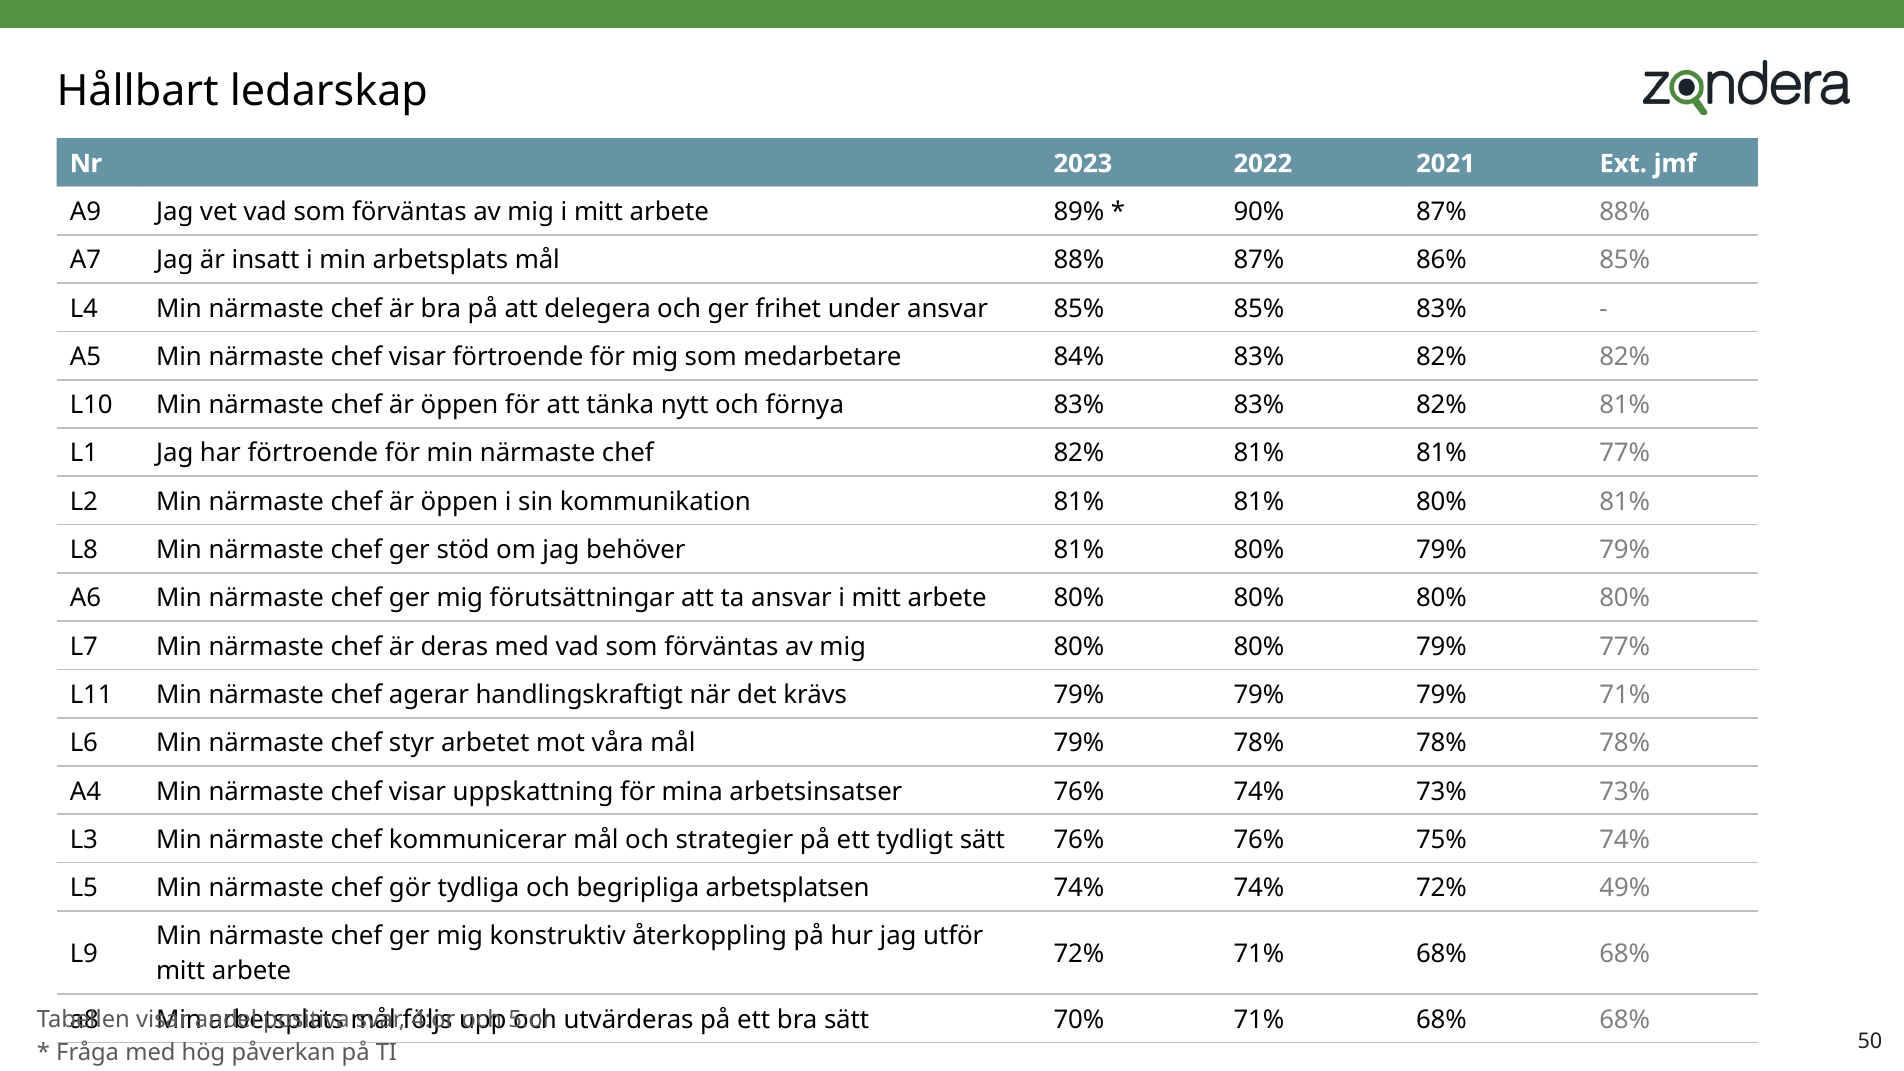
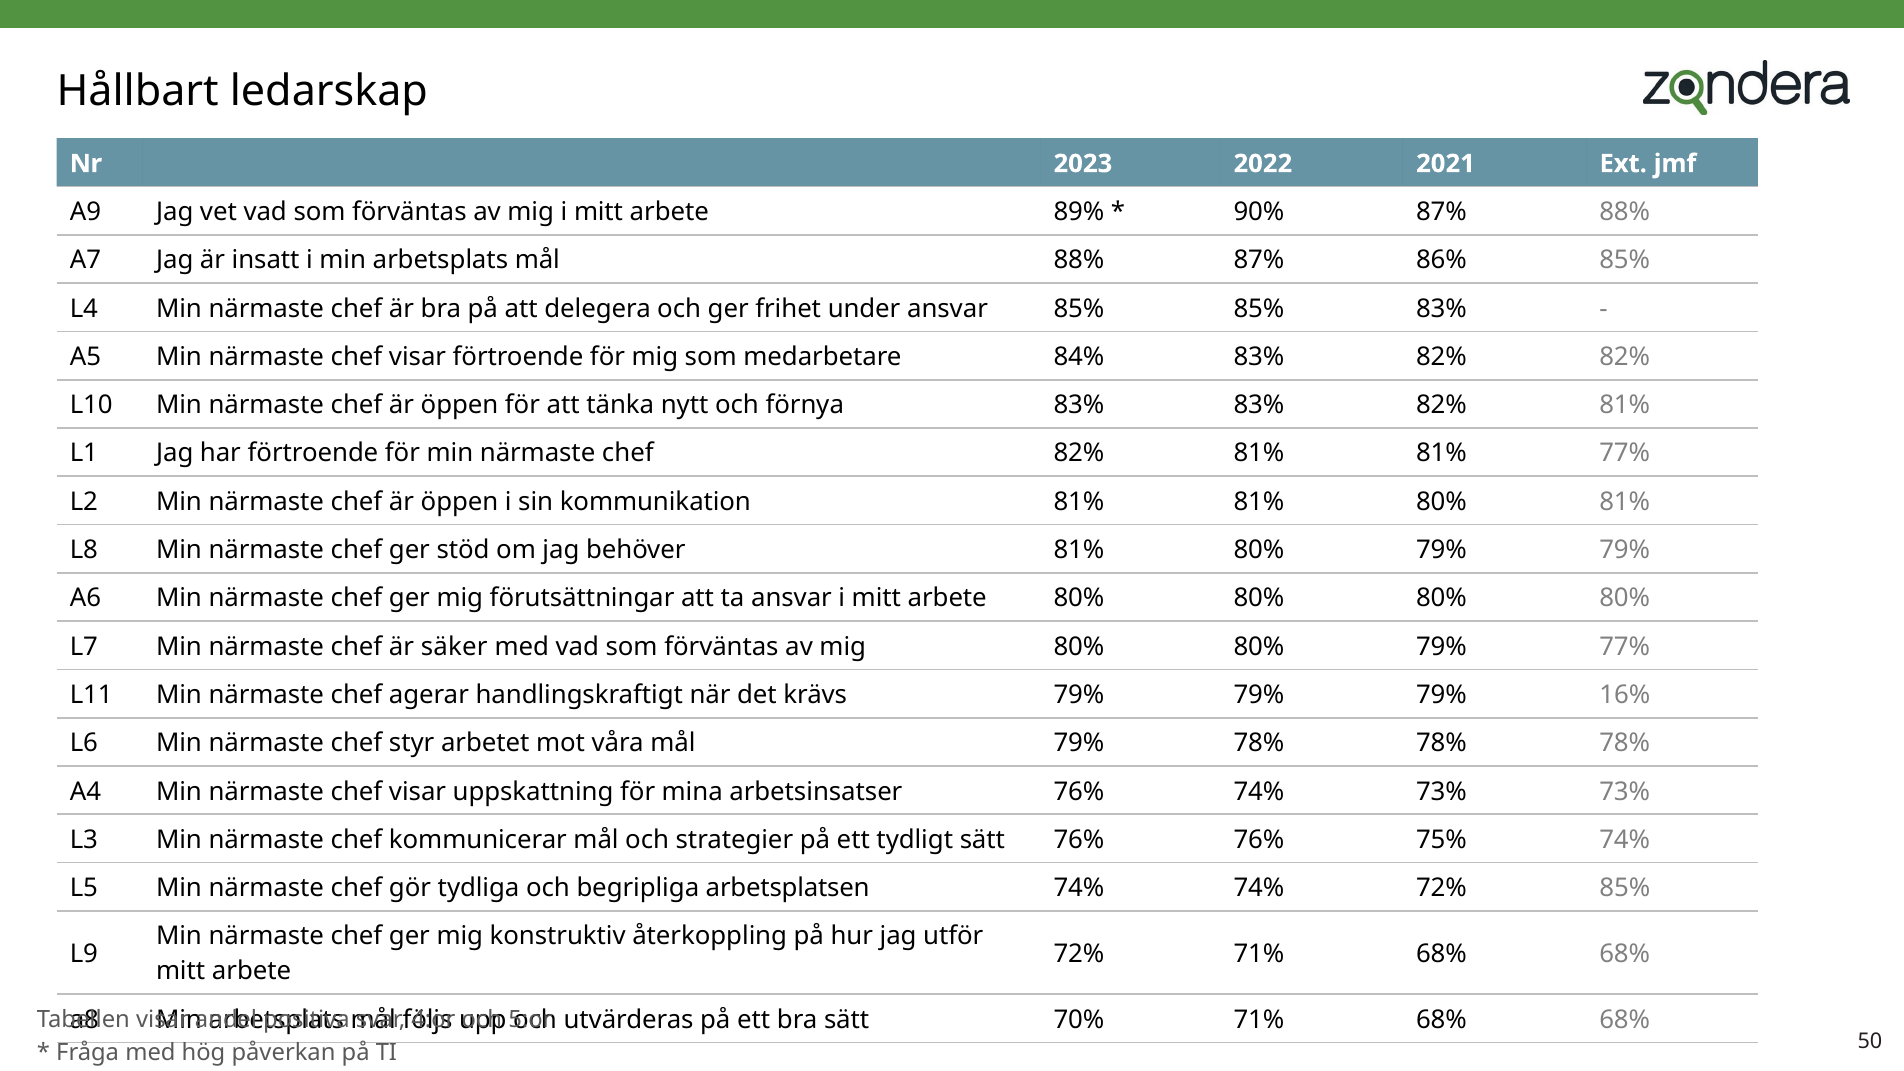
deras: deras -> säker (454, 647)
79% 71%: 71% -> 16% (1625, 695)
72% 49%: 49% -> 85% (1625, 888)
